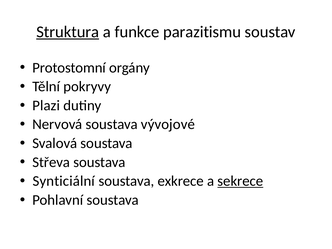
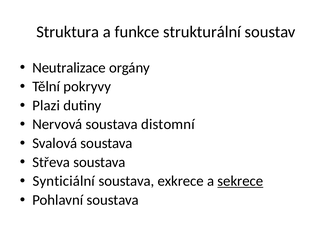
Struktura underline: present -> none (68, 32)
parazitismu: parazitismu -> strukturální (202, 32)
Protostomní: Protostomní -> Neutralizace (69, 68)
vývojové: vývojové -> distomní (168, 124)
